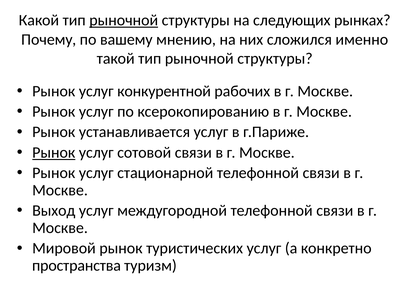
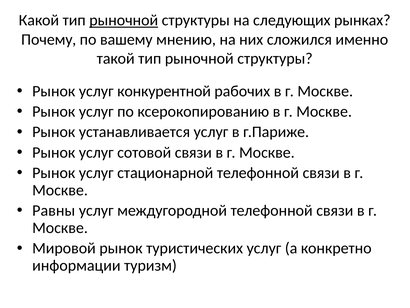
Рынок underline: present -> none (54, 152)
Выход: Выход -> Равны (54, 210)
пространства: пространства -> информации (76, 265)
